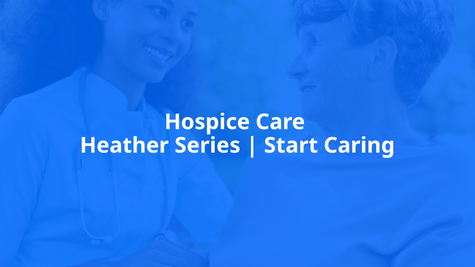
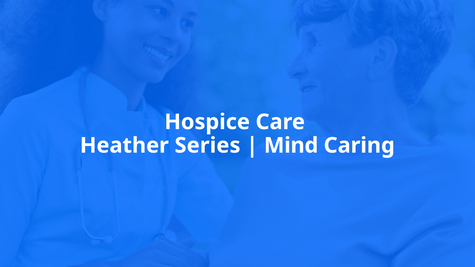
Start: Start -> Mind (291, 146)
